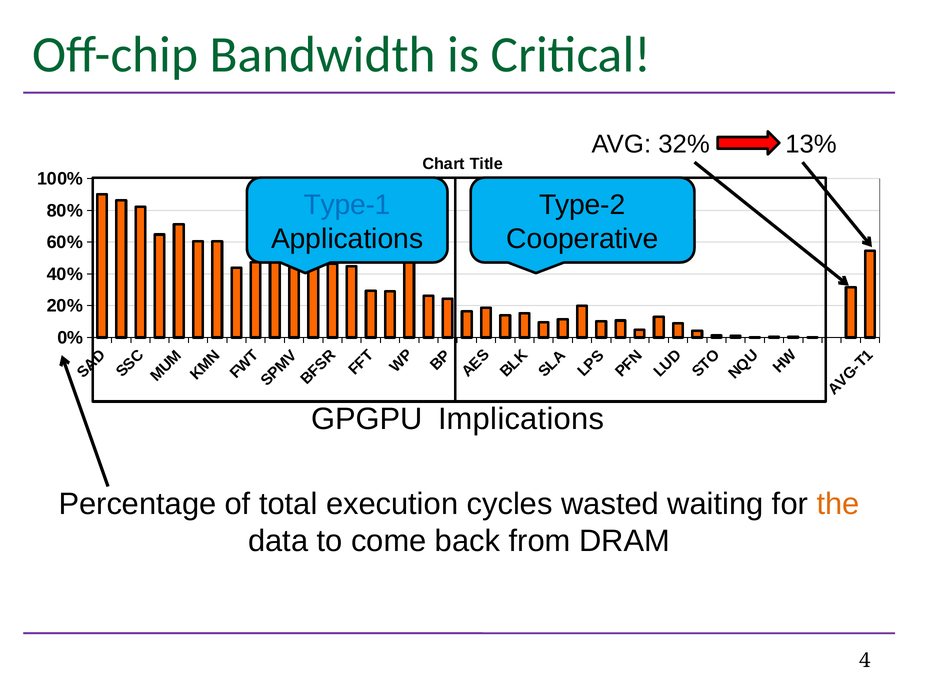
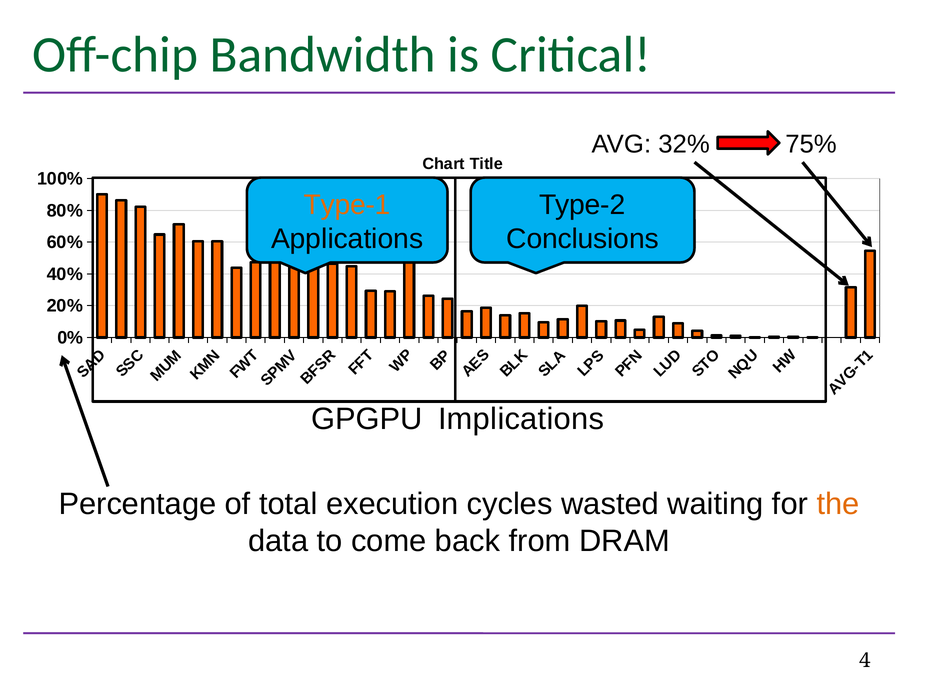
13%: 13% -> 75% (811, 144)
Type-1 colour: blue -> orange (347, 205)
Cooperative: Cooperative -> Conclusions (583, 239)
